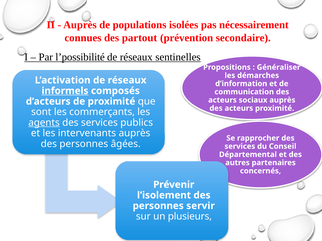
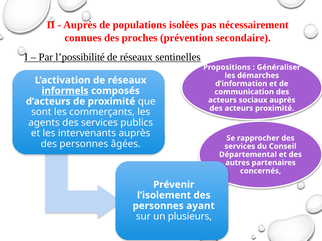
partout: partout -> proches (140, 38)
agents underline: present -> none (44, 123)
servir: servir -> ayant (201, 206)
